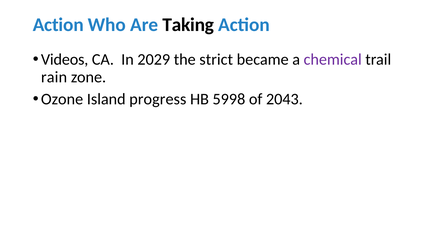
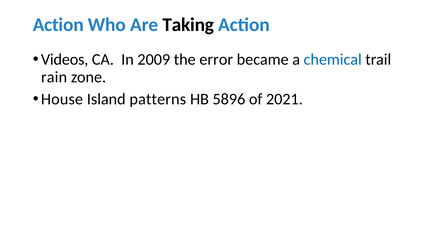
2029: 2029 -> 2009 (154, 59)
strict: strict -> error (216, 59)
chemical colour: purple -> blue (333, 59)
Ozone: Ozone -> House (62, 99)
progress: progress -> patterns (158, 99)
5998: 5998 -> 5896 (229, 99)
2043: 2043 -> 2021 (284, 99)
